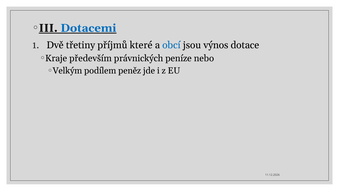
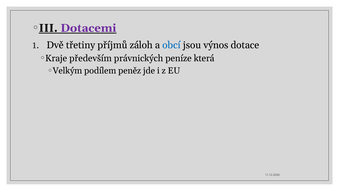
Dotacemi colour: blue -> purple (88, 28)
které: které -> záloh (141, 45)
nebo: nebo -> která (204, 58)
